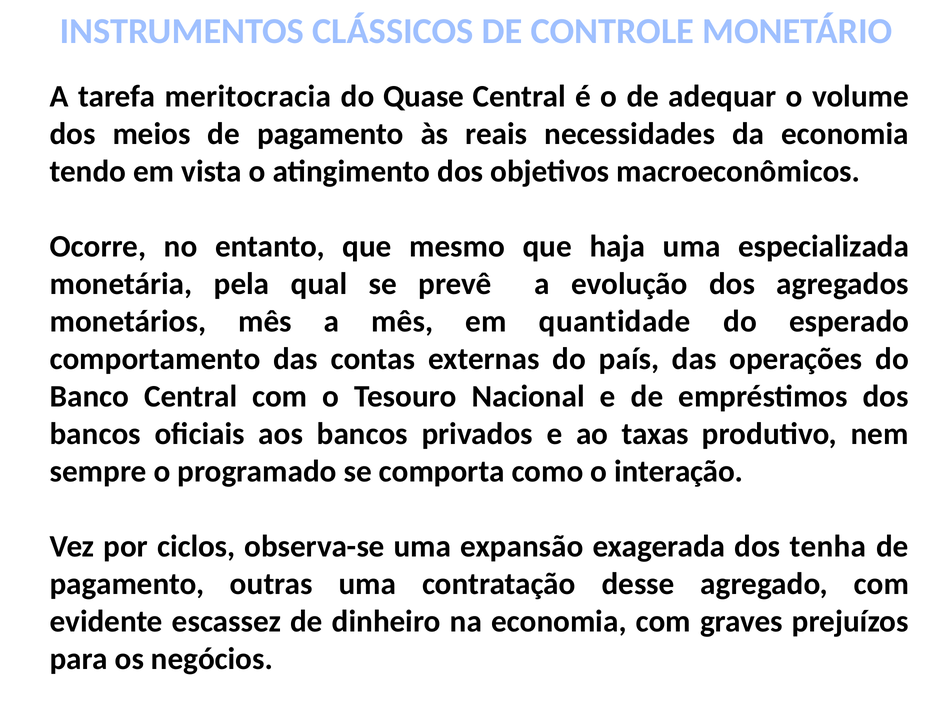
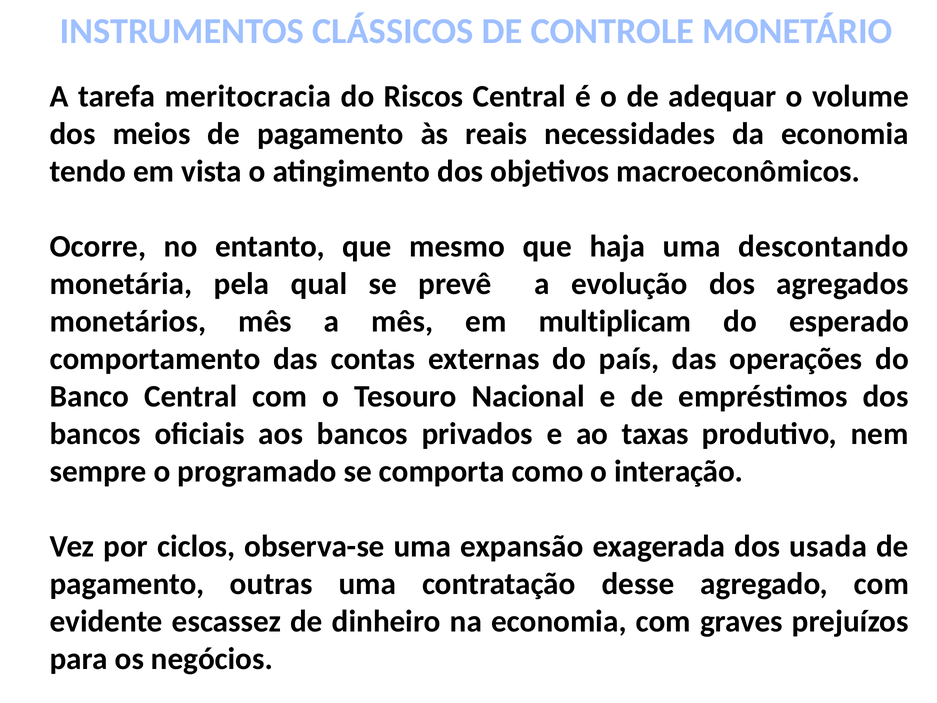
Quase: Quase -> Riscos (424, 97)
especializada: especializada -> descontando (823, 246)
quantidade: quantidade -> multiplicam (615, 321)
tenha: tenha -> usada (828, 546)
